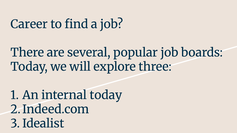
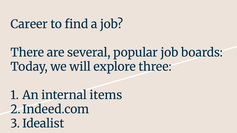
internal today: today -> items (106, 95)
